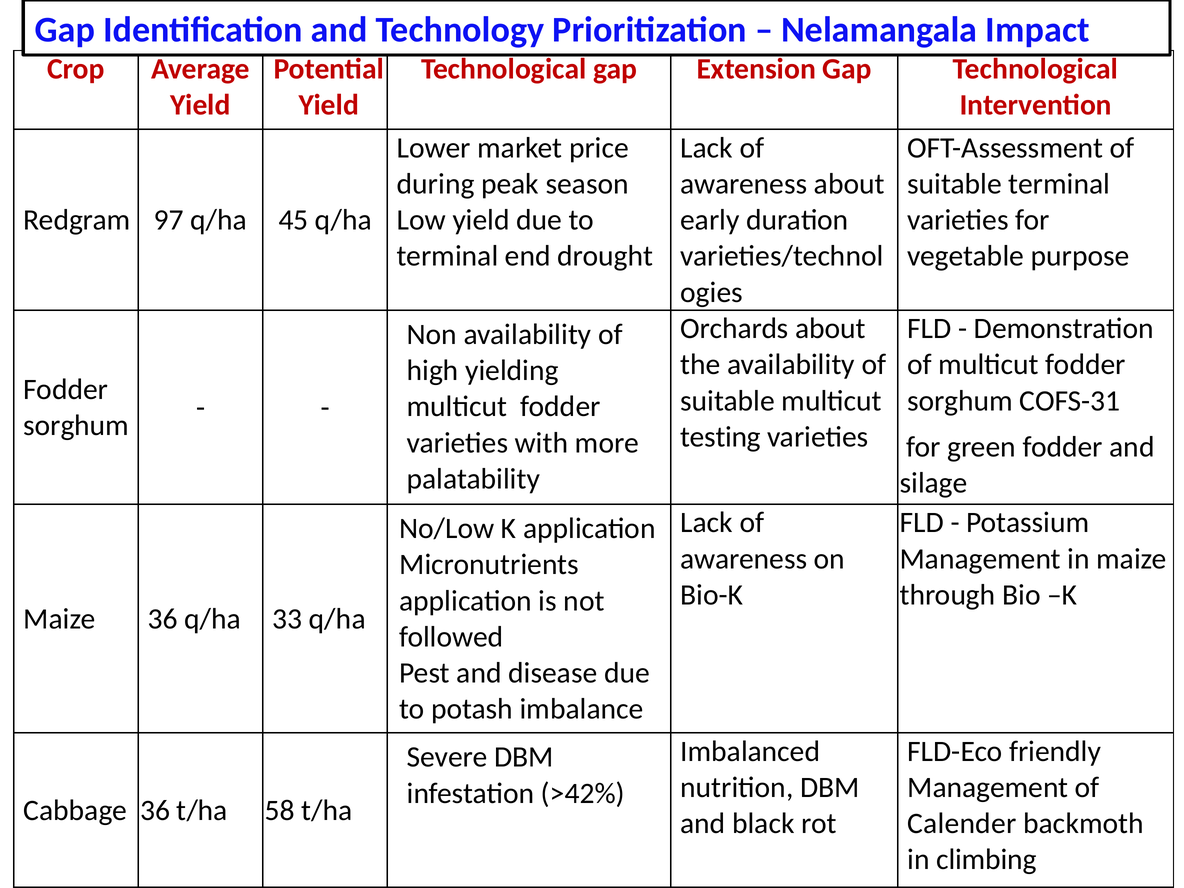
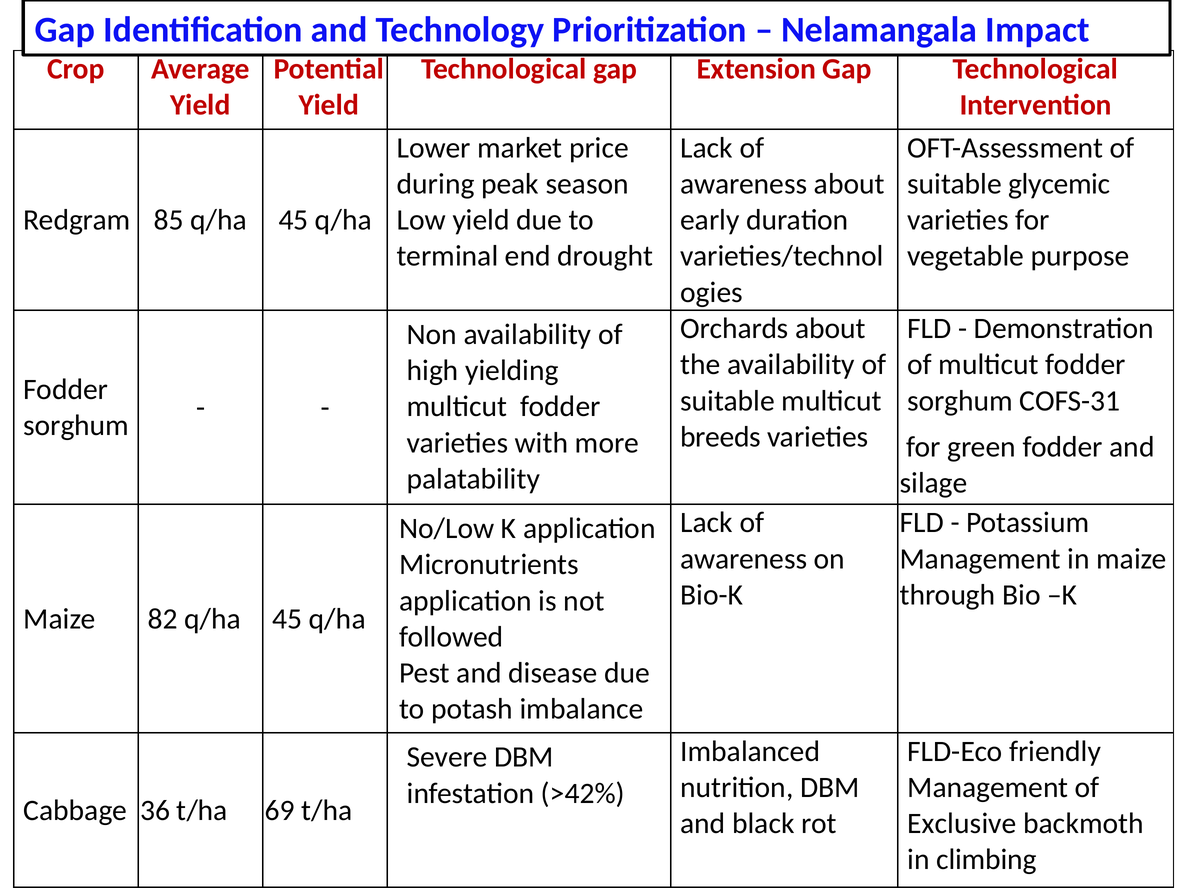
suitable terminal: terminal -> glycemic (1059, 184)
97: 97 -> 85 (169, 220)
testing: testing -> breeds (720, 437)
Maize 36: 36 -> 82 (163, 619)
33: 33 -> 45 (287, 619)
58: 58 -> 69 (280, 810)
Calender: Calender -> Exclusive (962, 824)
